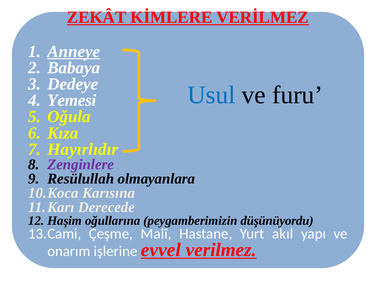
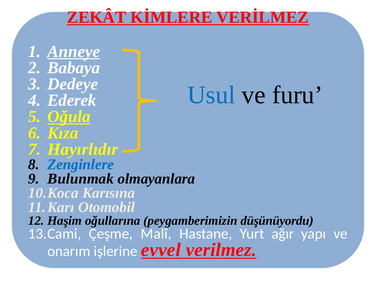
Yemesi: Yemesi -> Ederek (72, 101)
Oğula underline: none -> present (69, 117)
Zenginlere colour: purple -> blue (81, 165)
Resülullah: Resülullah -> Bulunmak (81, 179)
Derecede: Derecede -> Otomobil (107, 208)
akıl: akıl -> ağır (283, 234)
